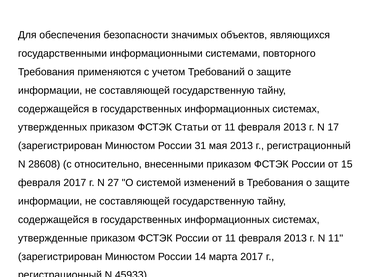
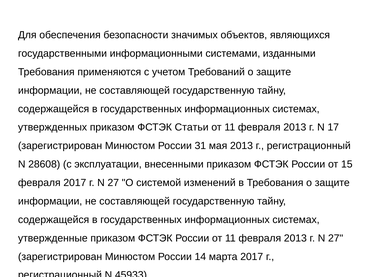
повторного: повторного -> изданными (289, 53)
относительно: относительно -> эксплуатации (108, 164)
2013 г N 11: 11 -> 27 (336, 238)
